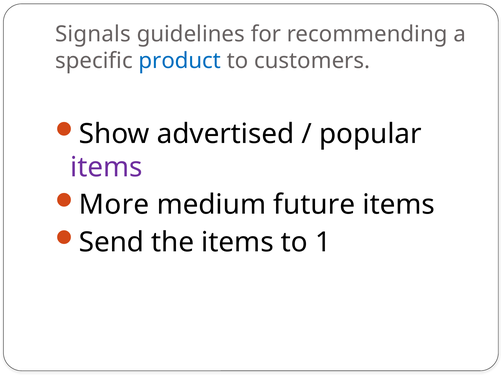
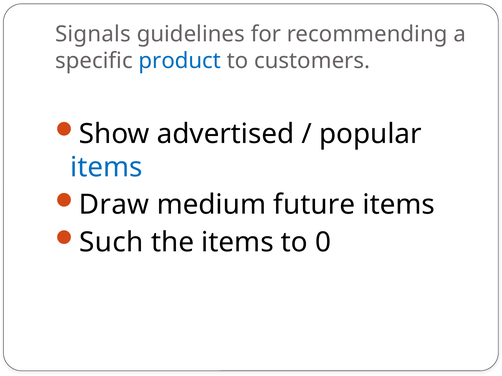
items colour: purple -> blue (106, 168)
More: More -> Draw (114, 205)
Send: Send -> Such (111, 243)
1: 1 -> 0 (323, 243)
